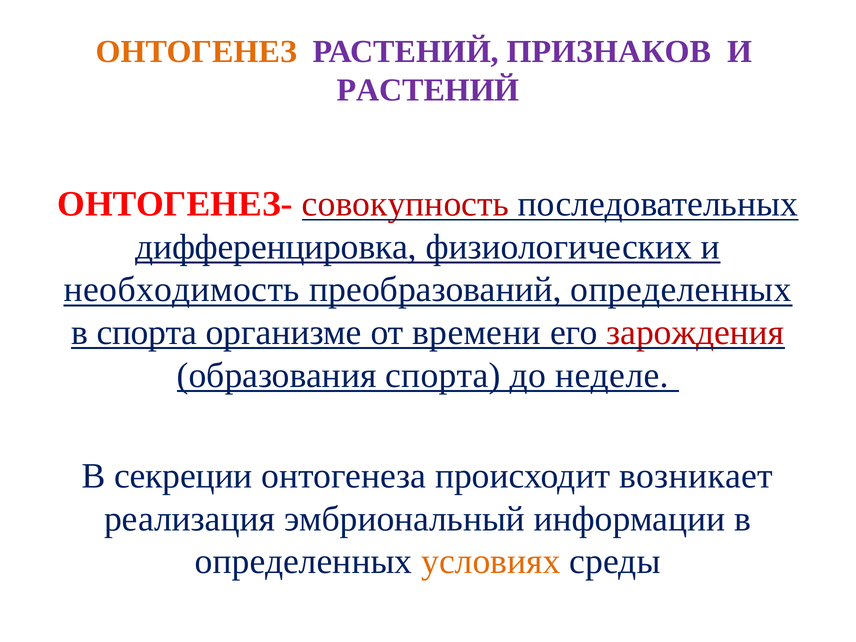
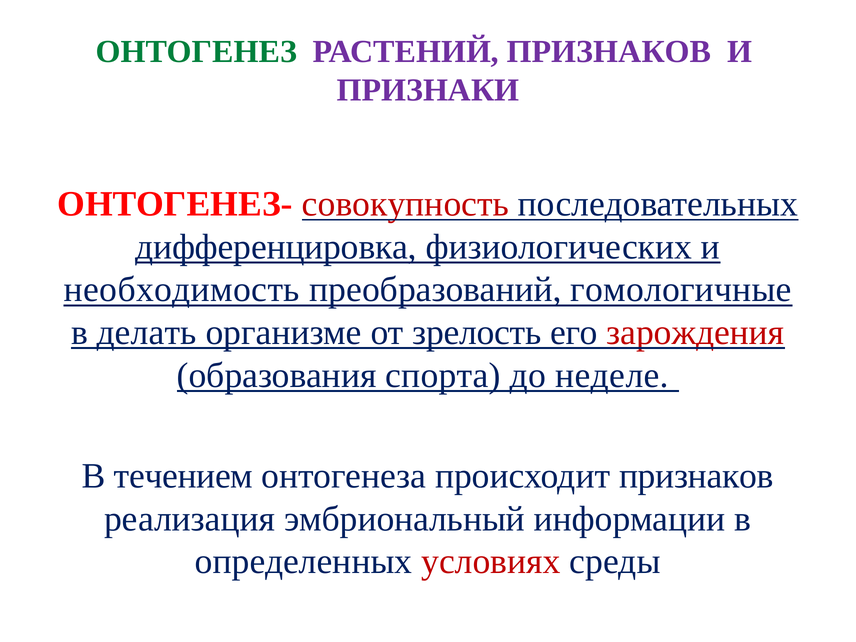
ОНТОГЕНЕЗ colour: orange -> green (196, 52)
РАСТЕНИЙ: РАСТЕНИЙ -> ПРИЗНАКИ (428, 90)
преобразований определенных: определенных -> гомологичные (681, 290)
в спорта: спорта -> делать (147, 332)
времени: времени -> зрелость (477, 332)
секреции: секреции -> течением (183, 476)
происходит возникает: возникает -> признаков (696, 476)
условиях colour: orange -> red (491, 562)
